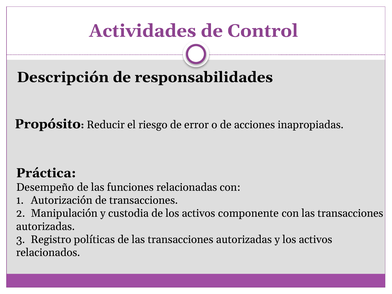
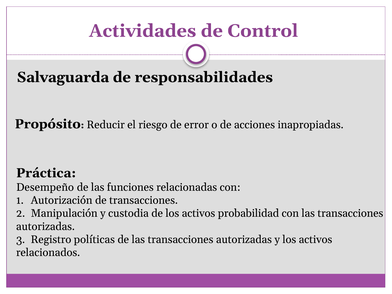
Descripción: Descripción -> Salvaguarda (63, 77)
componente: componente -> probabilidad (248, 213)
